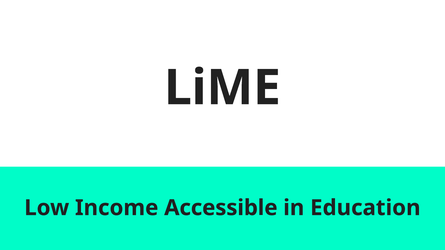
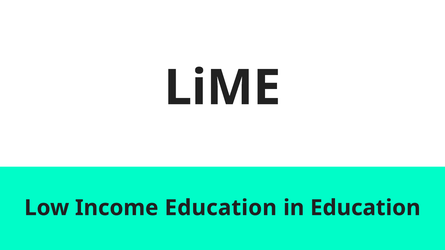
Income Accessible: Accessible -> Education (221, 208)
